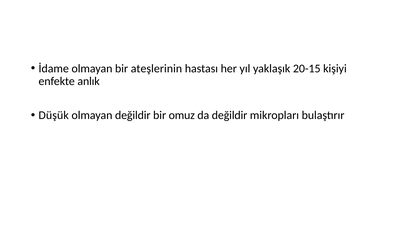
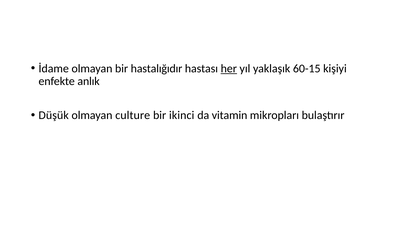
ateşlerinin: ateşlerinin -> hastalığıdır (157, 69)
her underline: none -> present (229, 69)
20-15: 20-15 -> 60-15 (307, 69)
olmayan değildir: değildir -> culture (133, 115)
omuz: omuz -> ikinci (182, 115)
da değildir: değildir -> vitamin (230, 115)
